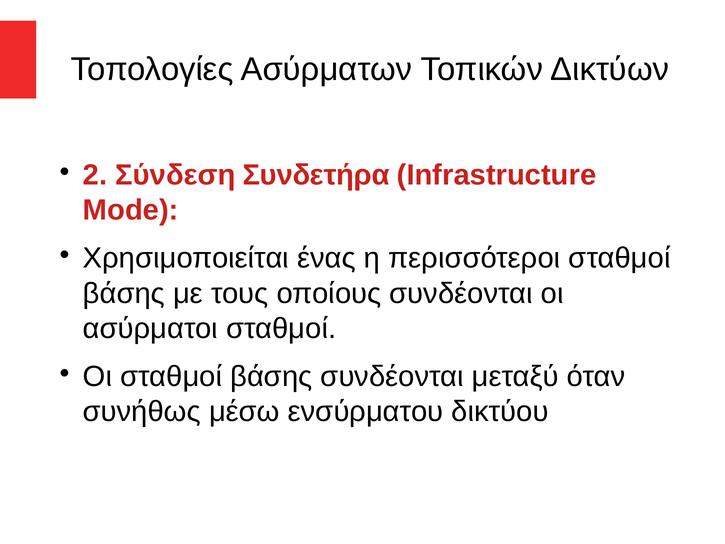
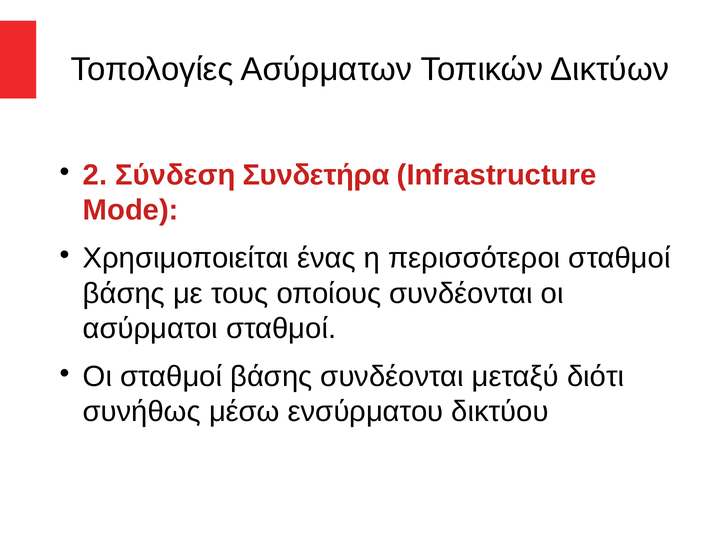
όταν: όταν -> διότι (596, 376)
